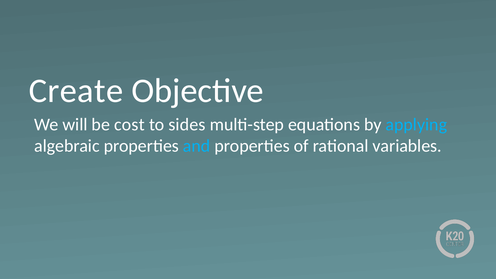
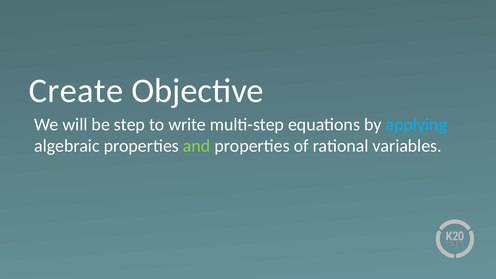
cost: cost -> step (130, 125)
sides: sides -> write (187, 125)
and colour: light blue -> light green (197, 146)
